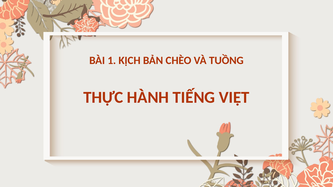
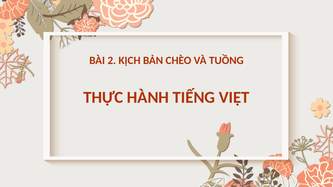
1: 1 -> 2 (112, 61)
